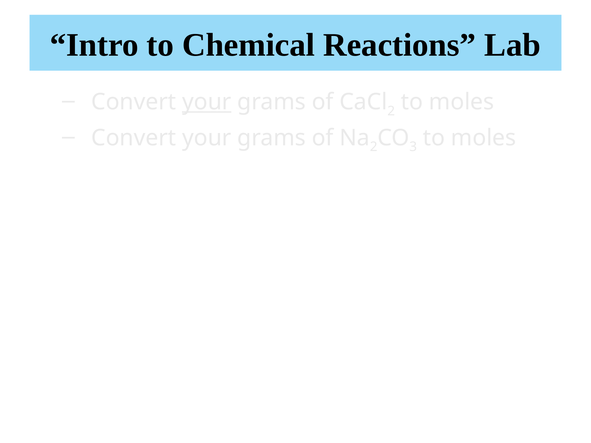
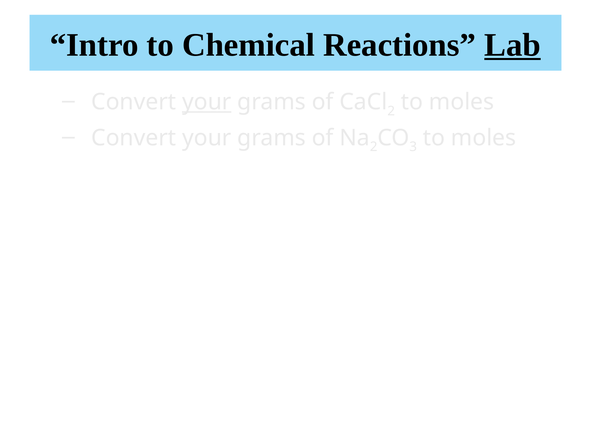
Lab underline: none -> present (512, 45)
